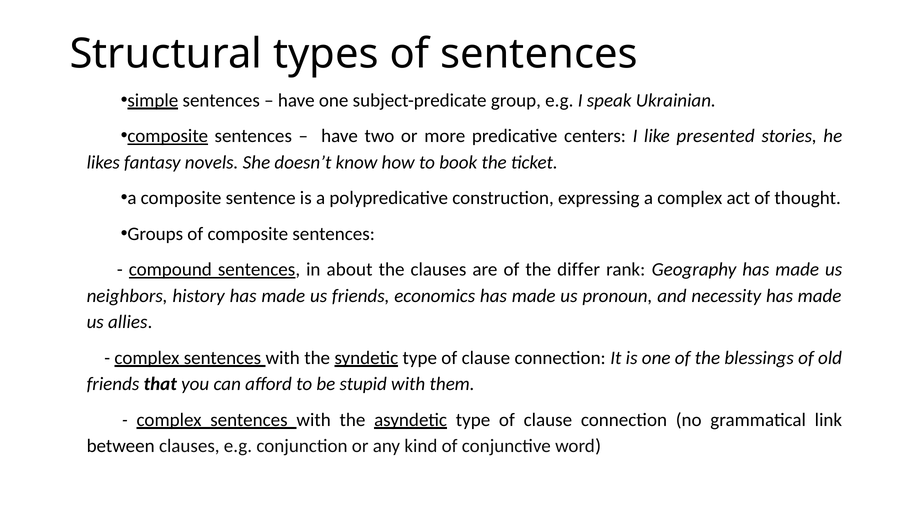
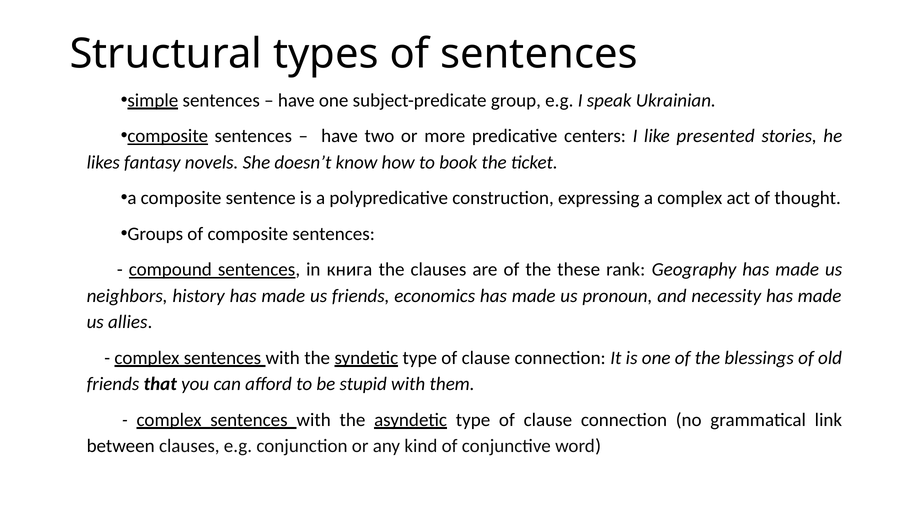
about: about -> книга (350, 270)
differ: differ -> these (579, 270)
